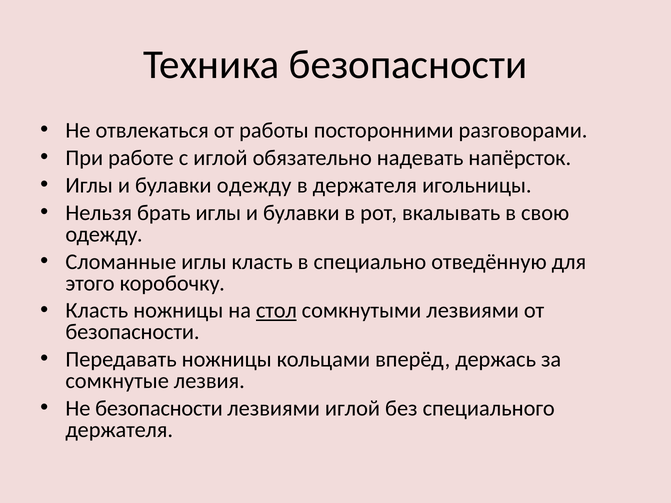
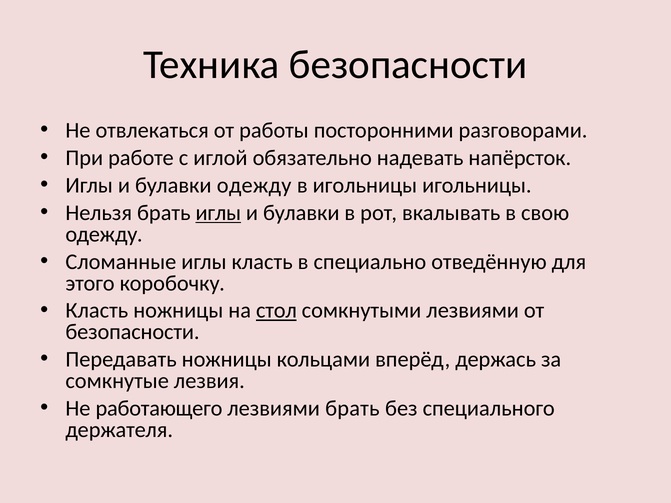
в держателя: держателя -> игольницы (365, 185)
иглы underline: none -> present (218, 213)
Не безопасности: безопасности -> работающего (159, 409)
лезвиями иглой: иглой -> брать (352, 409)
